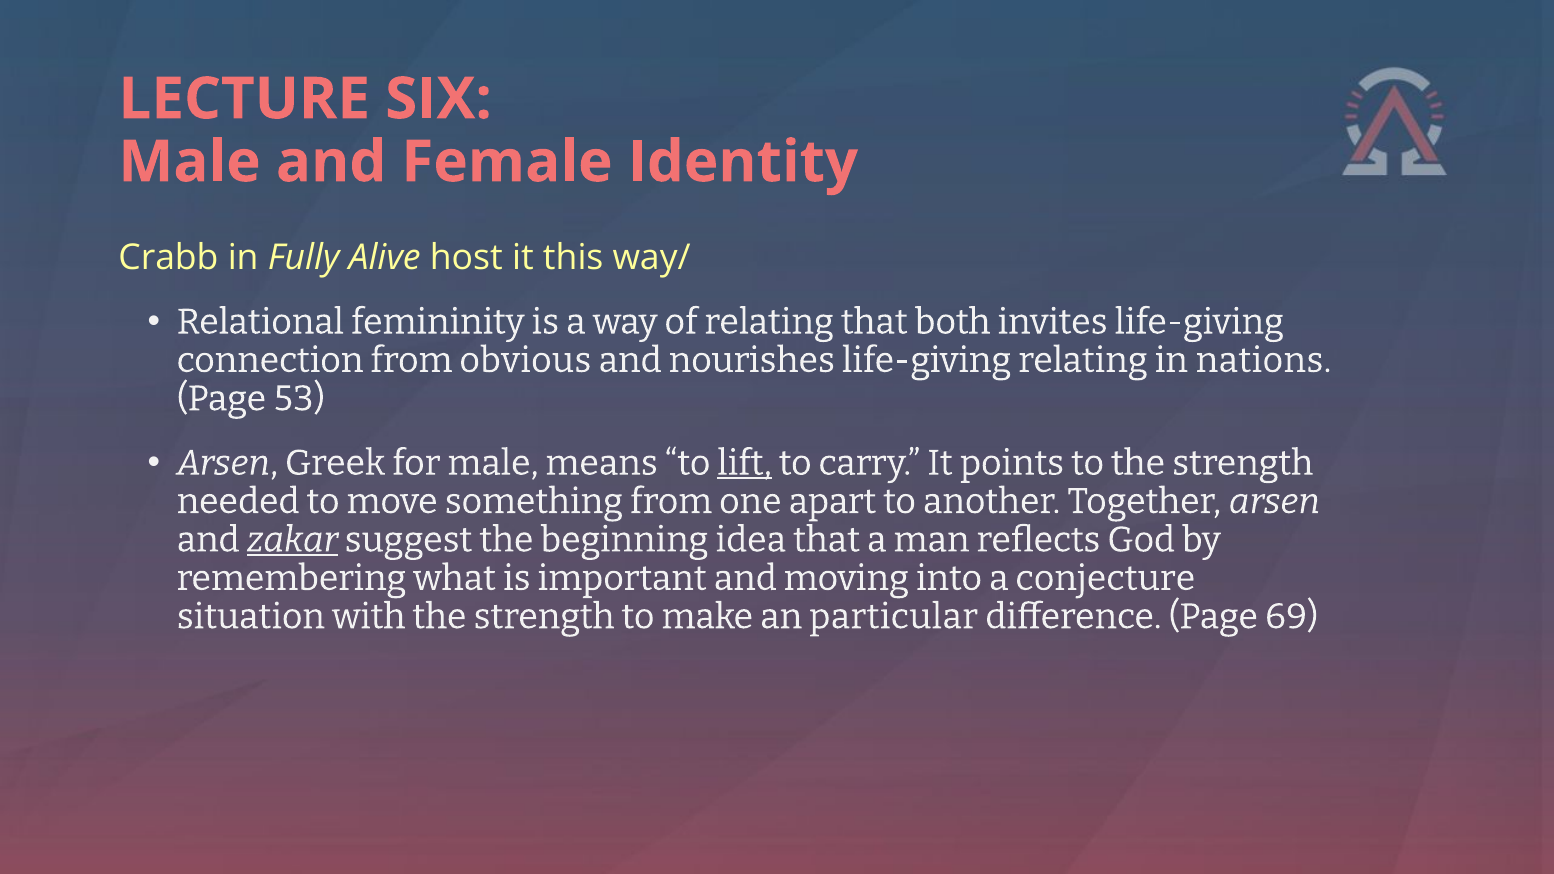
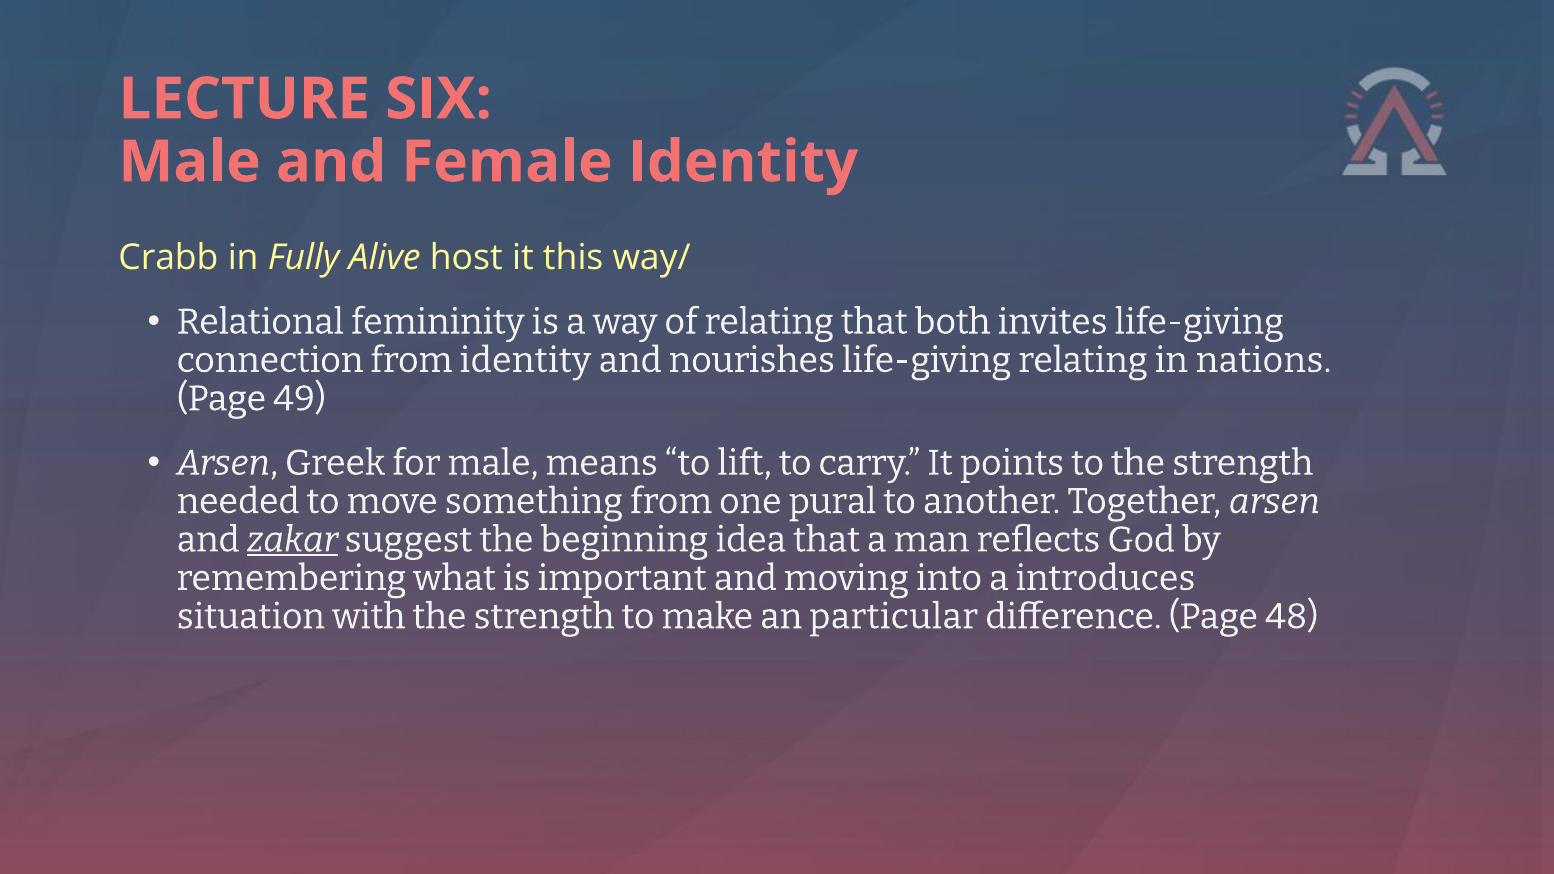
from obvious: obvious -> identity (525, 360)
53: 53 -> 49 (300, 399)
lift underline: present -> none (745, 463)
apart: apart -> pural (832, 501)
conjecture: conjecture -> introduces (1105, 578)
69: 69 -> 48 (1292, 617)
